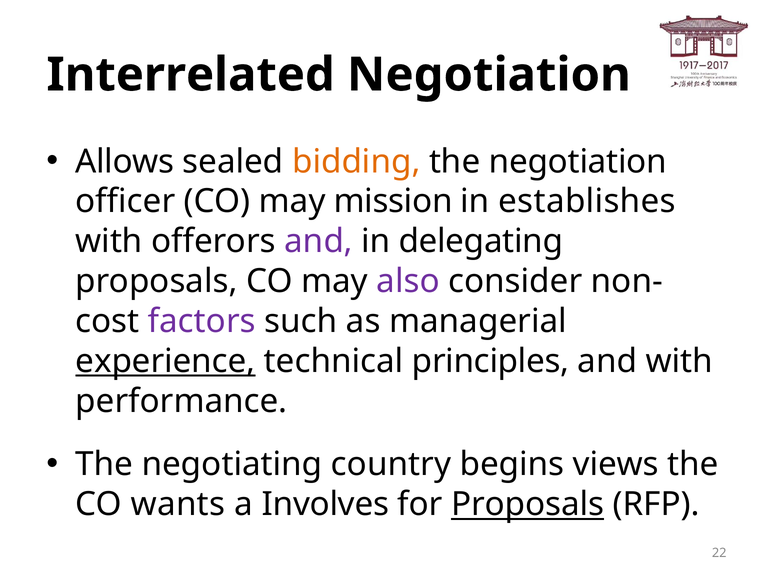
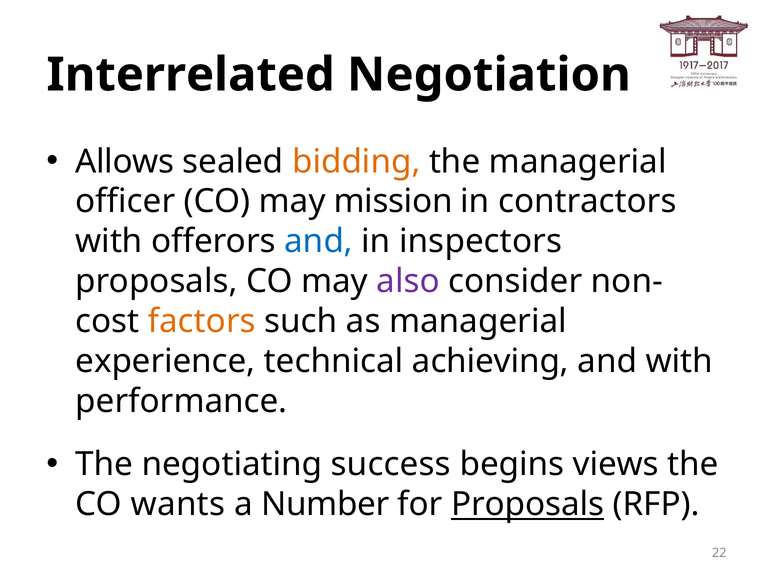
the negotiation: negotiation -> managerial (578, 161)
establishes: establishes -> contractors (587, 201)
and colour: purple -> blue (319, 241)
delegating: delegating -> inspectors (481, 241)
factors colour: purple -> orange (202, 321)
experience underline: present -> none (165, 361)
principles: principles -> achieving (490, 361)
country: country -> success (391, 464)
Involves: Involves -> Number (325, 504)
